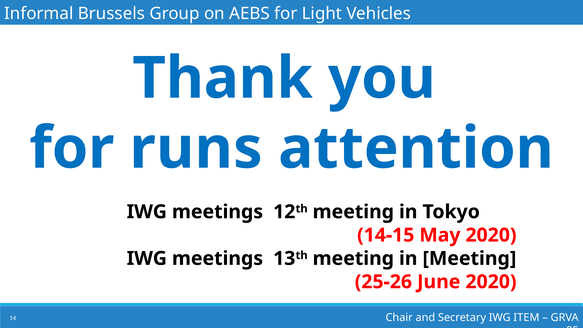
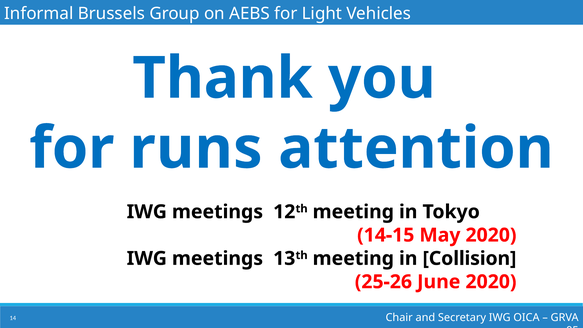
in Meeting: Meeting -> Collision (469, 258)
ITEM: ITEM -> OICA (526, 317)
